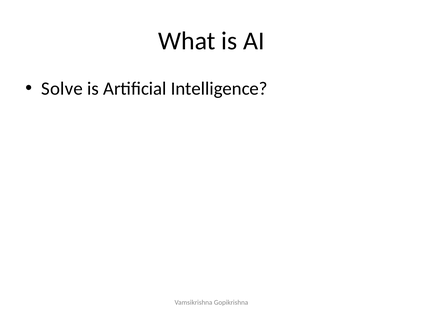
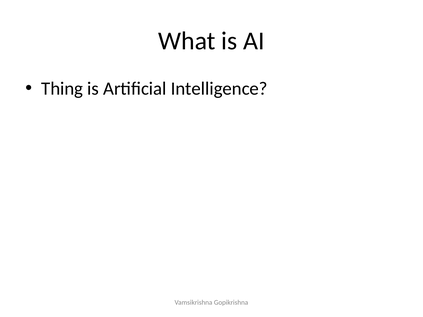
Solve: Solve -> Thing (62, 89)
